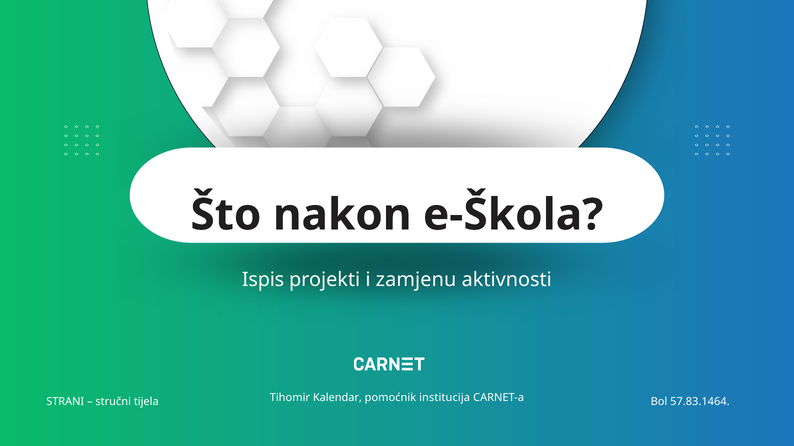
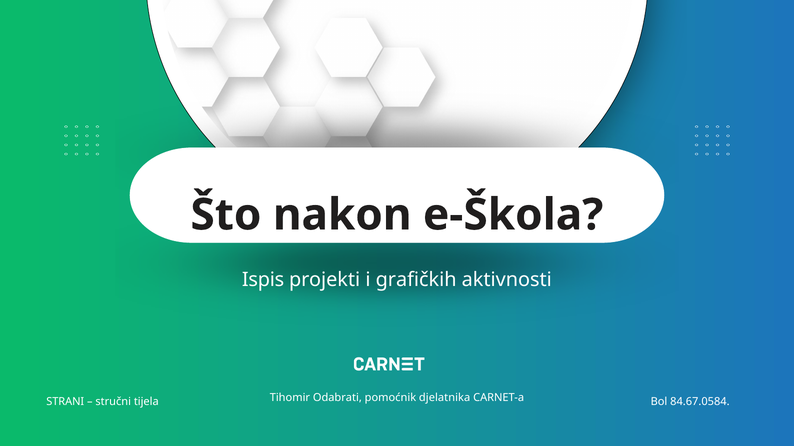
zamjenu: zamjenu -> grafičkih (416, 280)
Kalendar: Kalendar -> Odabrati (337, 398)
institucija: institucija -> djelatnika (445, 398)
57.83.1464: 57.83.1464 -> 84.67.0584 (700, 402)
